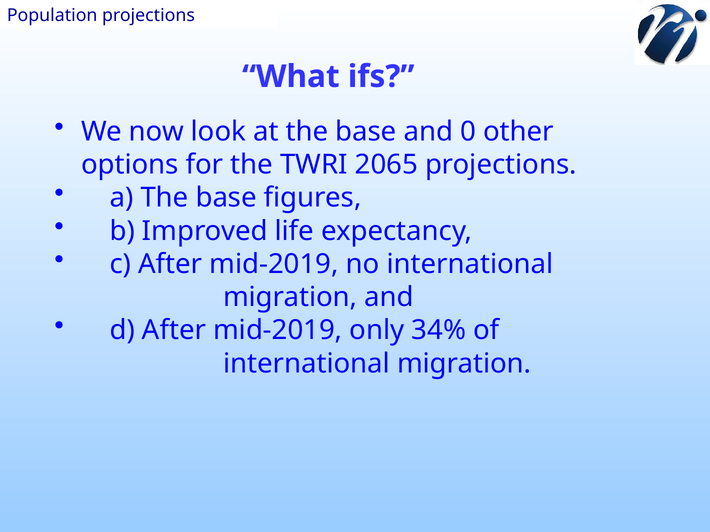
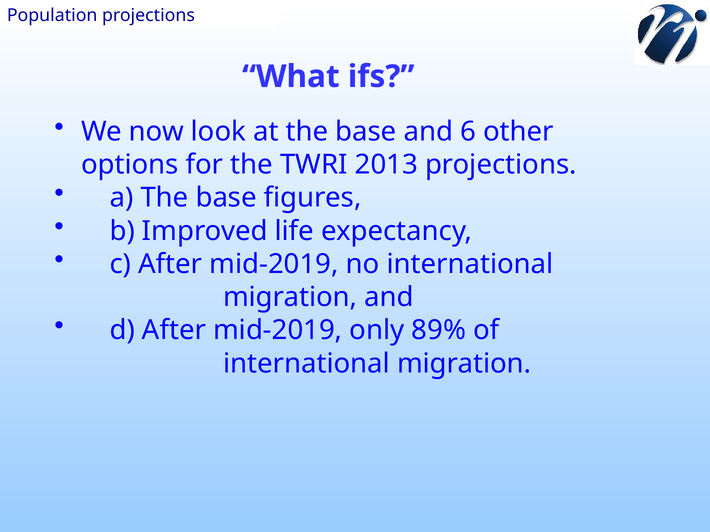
0: 0 -> 6 (468, 132)
2065: 2065 -> 2013 (386, 165)
34%: 34% -> 89% (439, 331)
